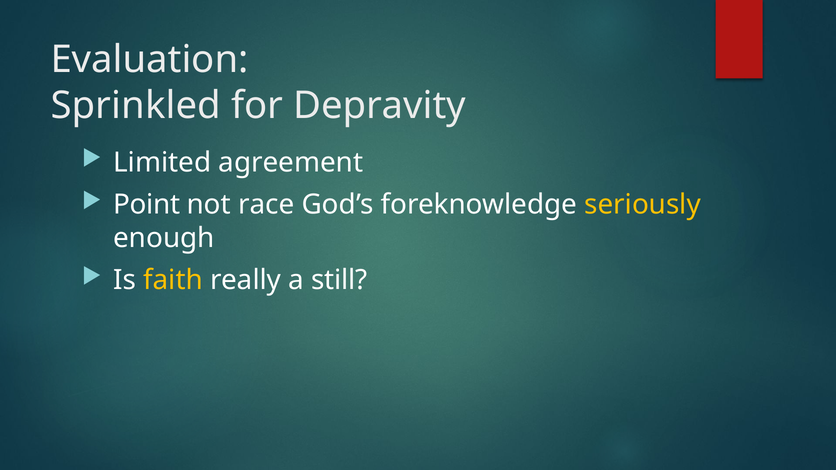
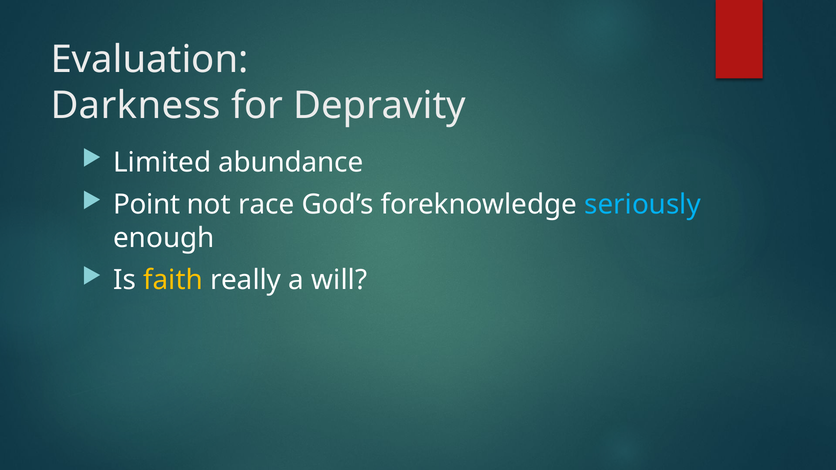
Sprinkled: Sprinkled -> Darkness (136, 106)
agreement: agreement -> abundance (291, 163)
seriously colour: yellow -> light blue (643, 205)
still: still -> will (339, 280)
